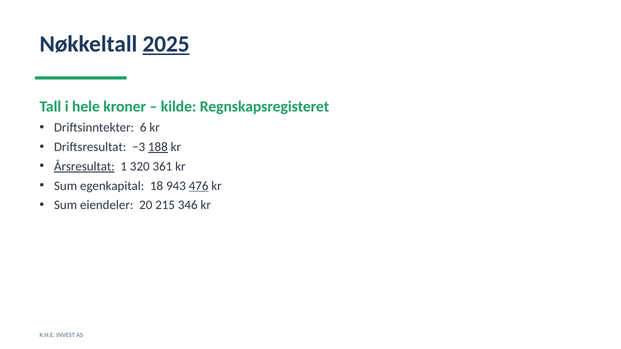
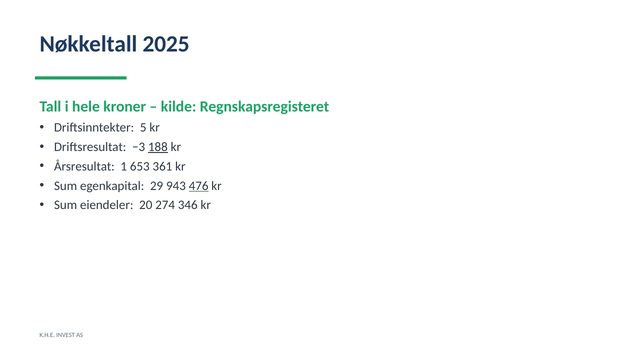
2025 underline: present -> none (166, 44)
6: 6 -> 5 (143, 128)
Årsresultat underline: present -> none (84, 167)
320: 320 -> 653 (140, 167)
18: 18 -> 29 (157, 186)
215: 215 -> 274 (165, 205)
